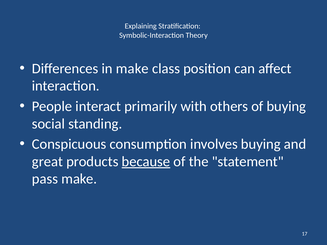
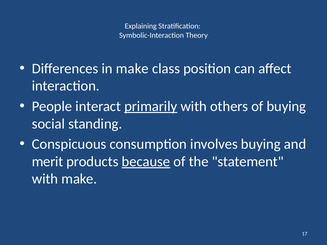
primarily underline: none -> present (151, 106)
great: great -> merit (48, 162)
pass: pass -> with (45, 179)
